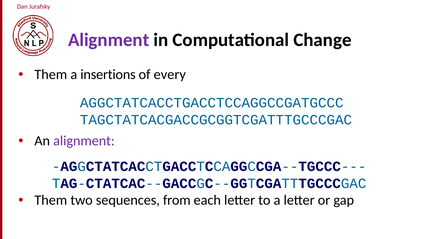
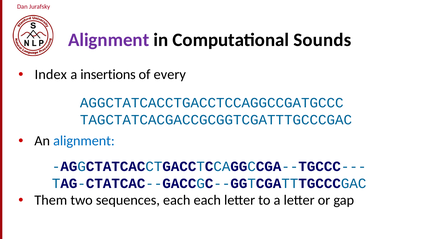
Change: Change -> Sounds (322, 40)
Them: Them -> Index (51, 74)
alignment colour: purple -> blue (84, 141)
sequences from: from -> each (177, 200)
